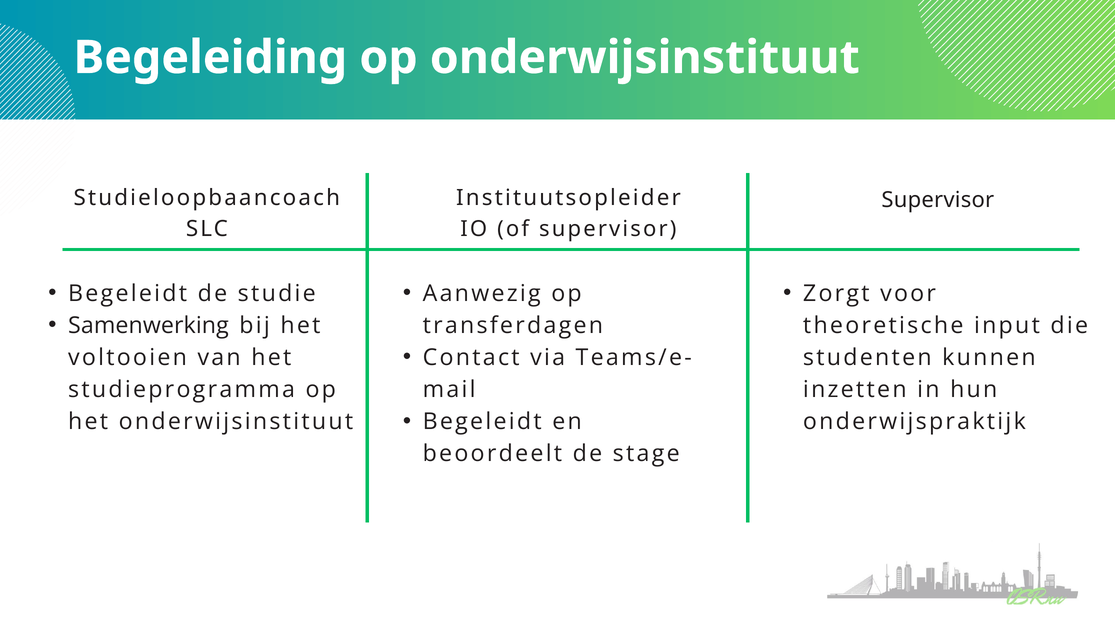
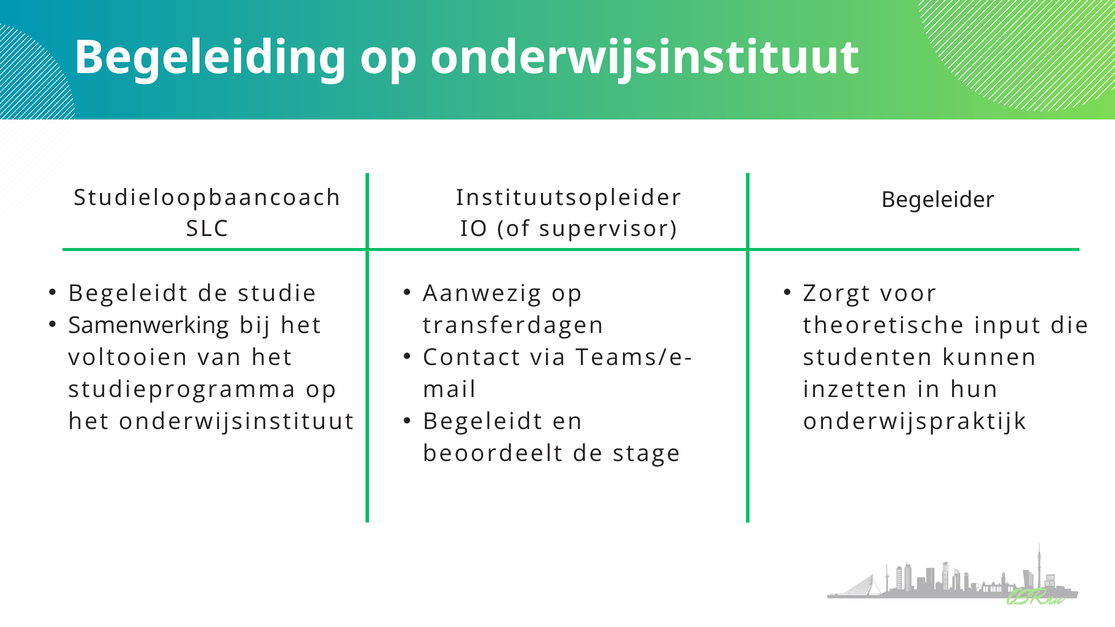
Supervisor: Supervisor -> Begeleider (938, 200)
